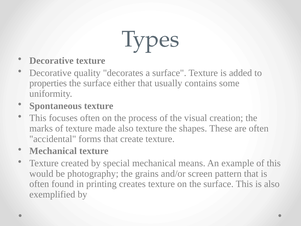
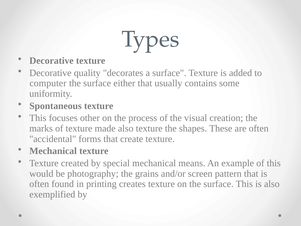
properties: properties -> computer (48, 83)
focuses often: often -> other (90, 118)
